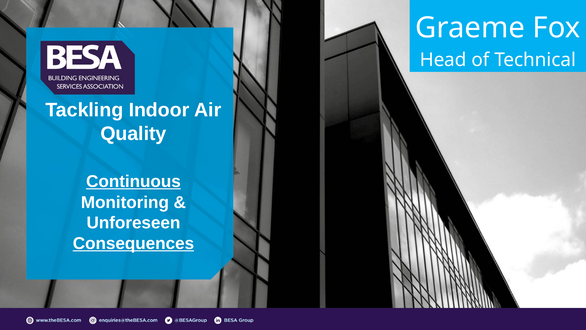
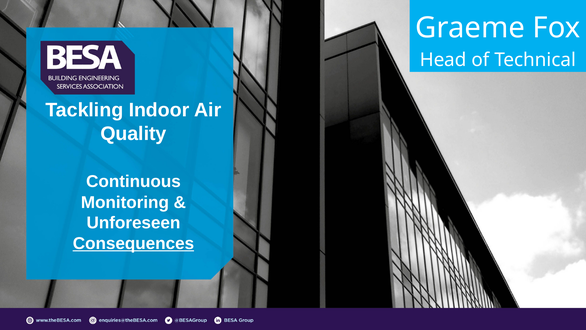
Continuous underline: present -> none (133, 181)
